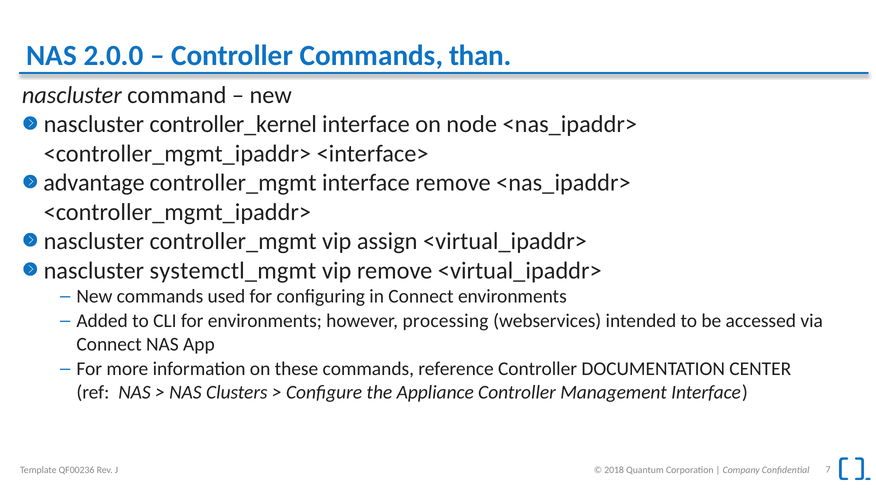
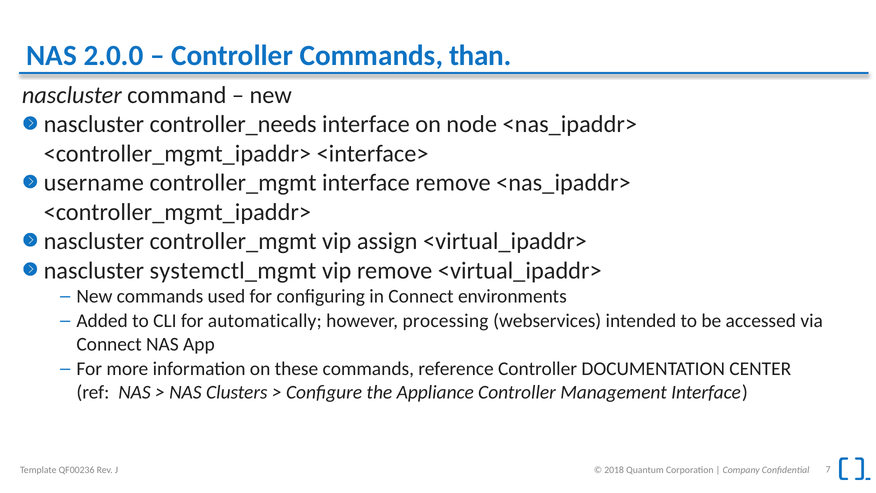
controller_kernel: controller_kernel -> controller_needs (233, 124)
advantage: advantage -> username (94, 183)
for environments: environments -> automatically (265, 321)
